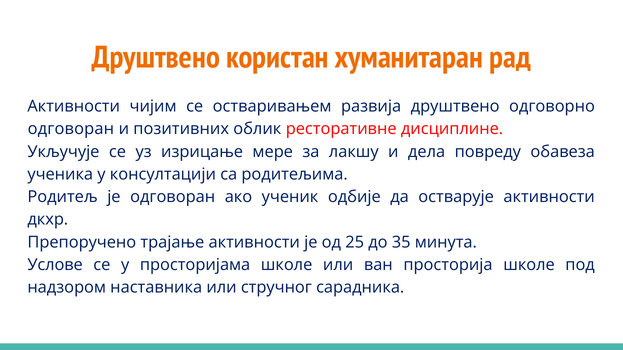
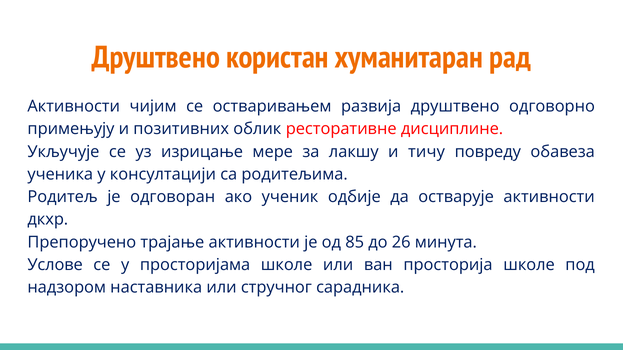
одговоран: одговоран -> примењују (71, 129)
дела: дела -> тичу (426, 152)
25: 25 -> 85 (355, 242)
35: 35 -> 26 (401, 242)
